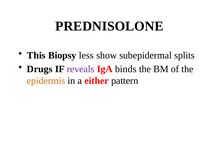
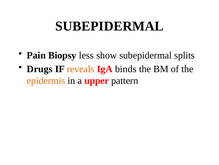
PREDNISOLONE: PREDNISOLONE -> SUBEPIDERMAL (109, 26)
This: This -> Pain (36, 55)
reveals colour: purple -> orange (81, 69)
either: either -> upper (97, 80)
